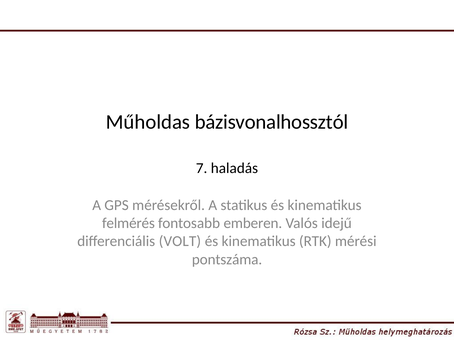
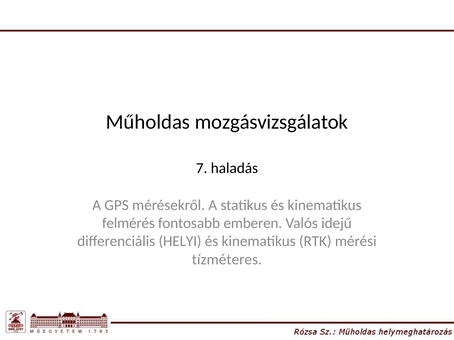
bázisvonalhossztól: bázisvonalhossztól -> mozgásvizsgálatok (271, 122)
VOLT: VOLT -> HELYI (180, 242)
pontszáma: pontszáma -> tízméteres (227, 260)
